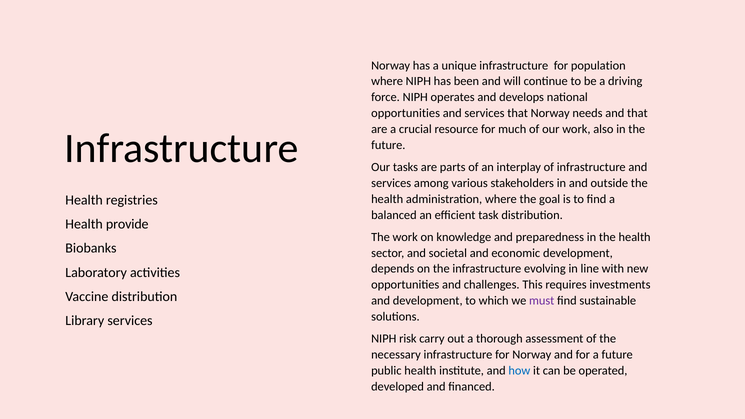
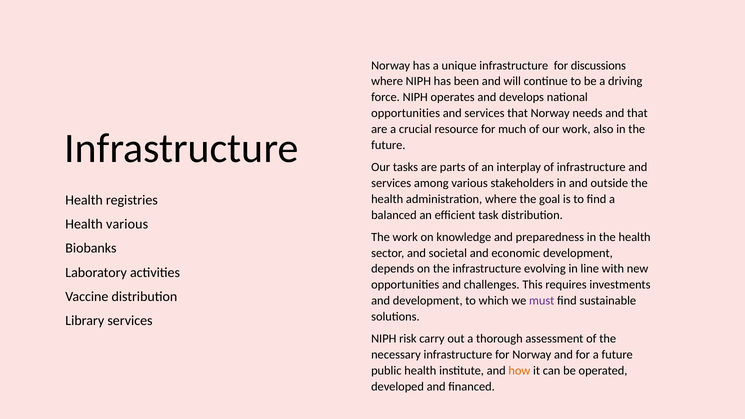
population: population -> discussions (598, 65)
Health provide: provide -> various (127, 224)
how colour: blue -> orange (519, 371)
